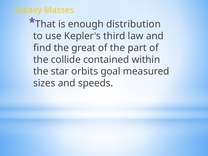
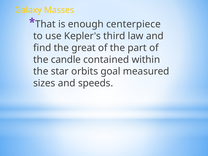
distribution: distribution -> centerpiece (133, 24)
collide: collide -> candle (66, 60)
